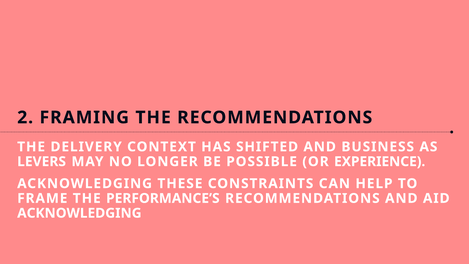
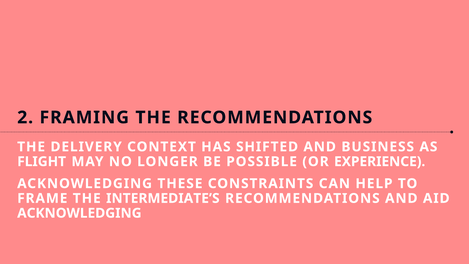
LEVERS: LEVERS -> FLIGHT (42, 161)
PERFORMANCE’S: PERFORMANCE’S -> INTERMEDIATE’S (163, 198)
